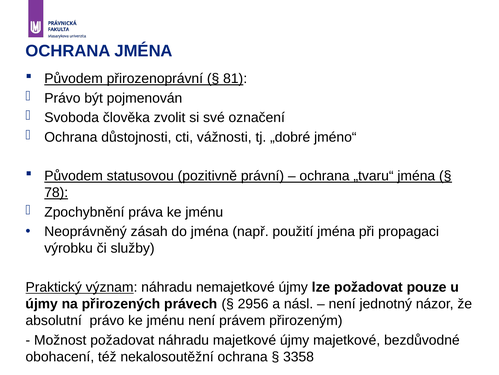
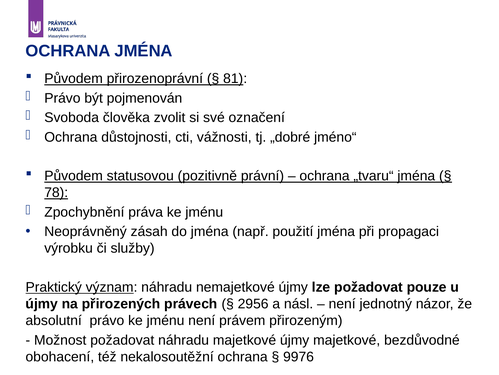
3358: 3358 -> 9976 (299, 356)
